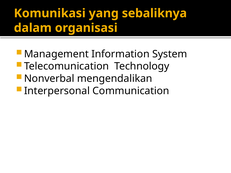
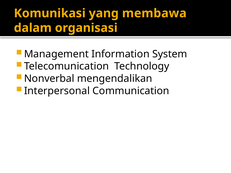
sebaliknya: sebaliknya -> membawa (154, 13)
